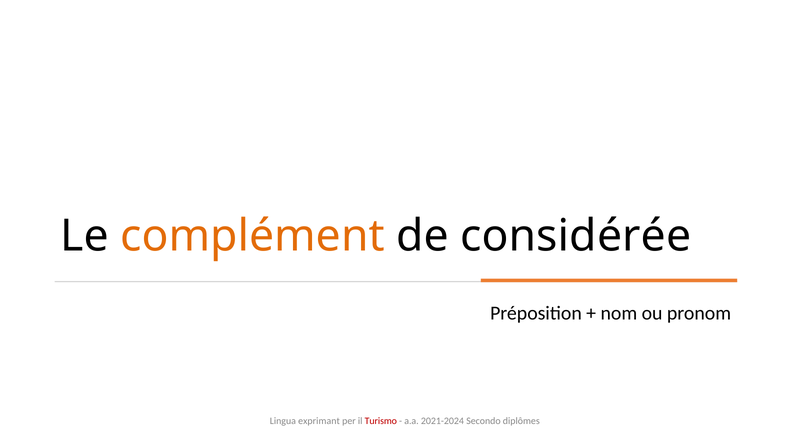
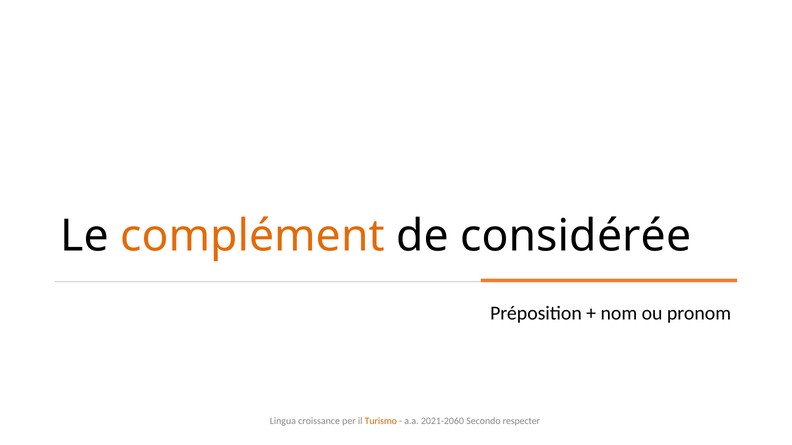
exprimant: exprimant -> croissance (319, 421)
Turismo colour: red -> orange (381, 421)
2021-2024: 2021-2024 -> 2021-2060 (442, 421)
diplômes: diplômes -> respecter (521, 421)
